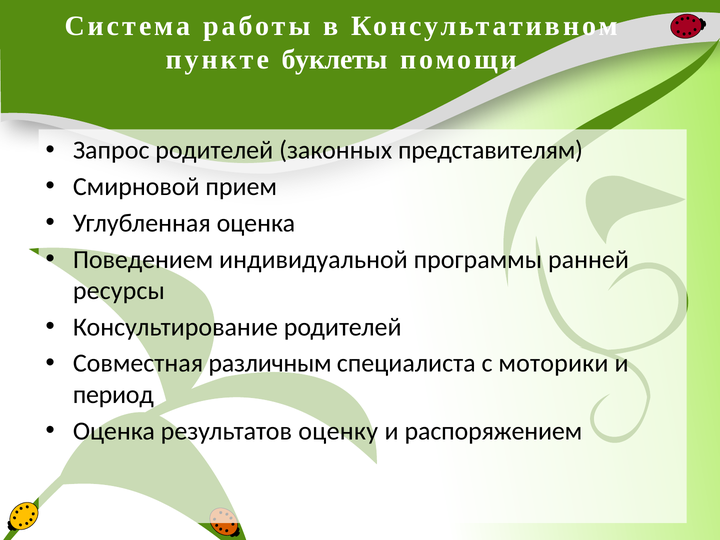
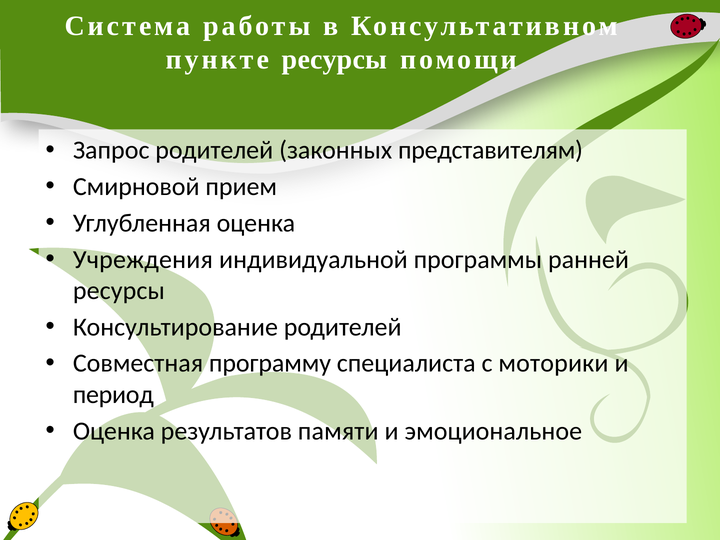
пункте буклеты: буклеты -> ресурсы (335, 59)
Поведением: Поведением -> Учреждения (143, 259)
различным: различным -> программу (270, 363)
оценку: оценку -> памяти (338, 431)
распоряжением: распоряжением -> эмоциональное (493, 431)
